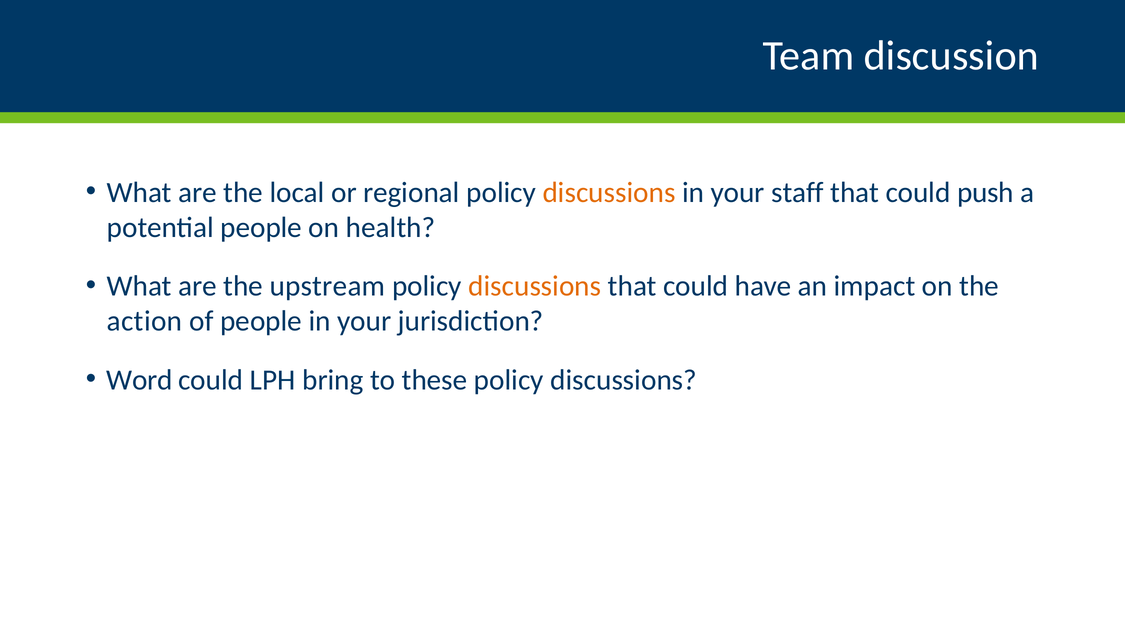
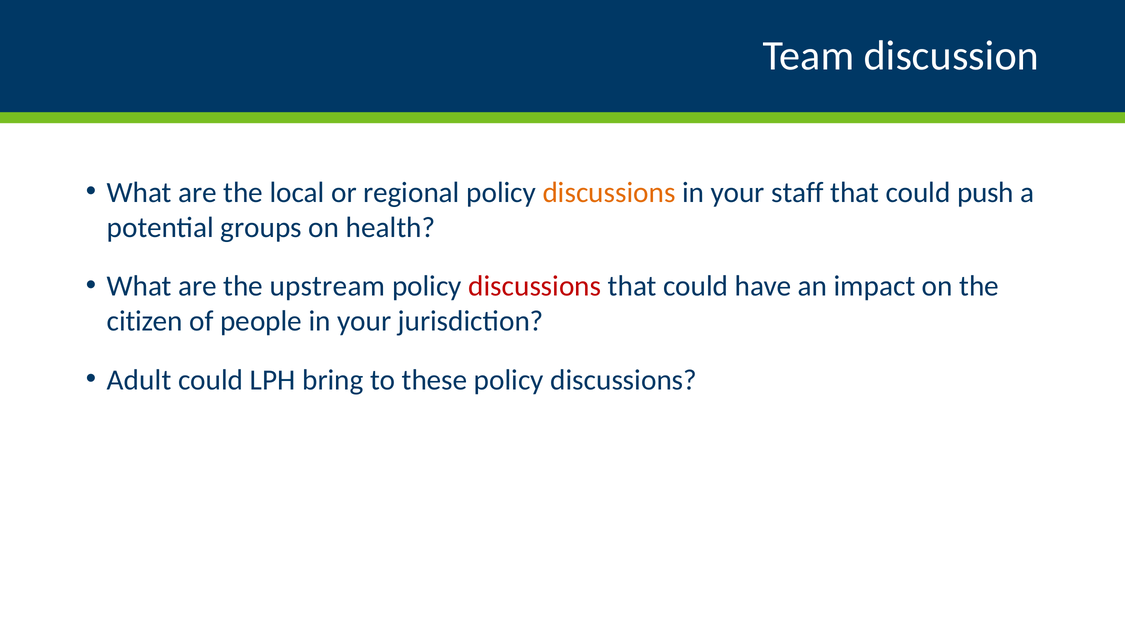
potential people: people -> groups (261, 227)
discussions colour: orange -> red (535, 286)
action: action -> citizen (145, 321)
Word: Word -> Adult (139, 380)
